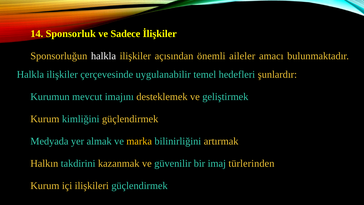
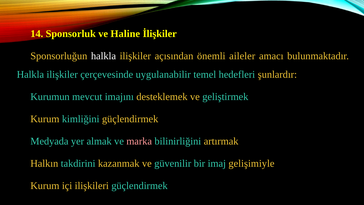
Sadece: Sadece -> Haline (125, 34)
marka colour: yellow -> pink (139, 141)
türlerinden: türlerinden -> gelişimiyle (251, 163)
